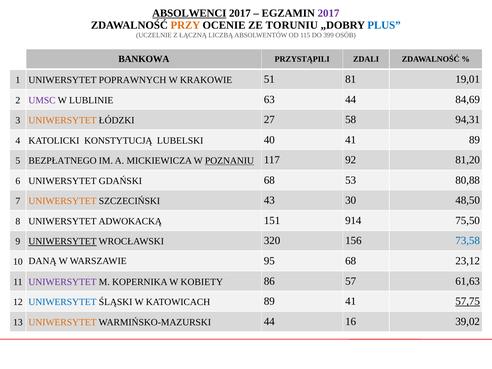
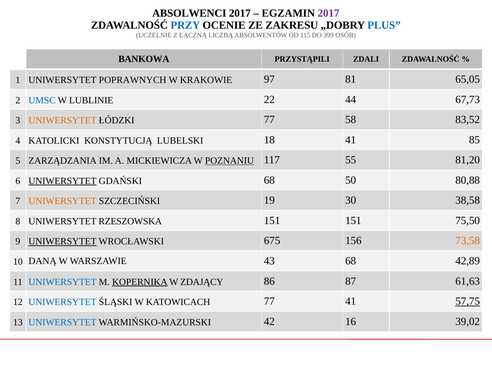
ABSOLWENCI underline: present -> none (189, 13)
PRZY colour: orange -> blue (185, 25)
TORUNIU: TORUNIU -> ZAKRESU (292, 25)
51: 51 -> 97 (269, 79)
19,01: 19,01 -> 65,05 (468, 79)
UMSC colour: purple -> blue (42, 100)
63: 63 -> 22 (269, 99)
84,69: 84,69 -> 67,73 (468, 99)
ŁÓDZKI 27: 27 -> 77 (269, 120)
94,31: 94,31 -> 83,52 (468, 120)
40: 40 -> 18 (269, 140)
41 89: 89 -> 85 (474, 140)
BEZPŁATNEGO: BEZPŁATNEGO -> ZARZĄDZANIA (63, 161)
92: 92 -> 55 (351, 160)
UNIWERSYTET underline: none -> present (63, 181)
53: 53 -> 50 (351, 180)
43: 43 -> 19 (269, 200)
48,50: 48,50 -> 38,58 (468, 200)
ADWOKACKĄ: ADWOKACKĄ -> RZESZOWSKA (130, 221)
151 914: 914 -> 151 (353, 221)
320: 320 -> 675 (272, 241)
73,58 colour: blue -> orange (468, 241)
95: 95 -> 43 (269, 261)
23,12: 23,12 -> 42,89 (468, 261)
UNIWERSYTET colour: purple -> blue (63, 282)
KOPERNIKA underline: none -> present (140, 282)
KOBIETY: KOBIETY -> ZDAJĄCY (202, 282)
57: 57 -> 87 (351, 281)
KATOWICACH 89: 89 -> 77 (269, 301)
UNIWERSYTET colour: orange -> blue (63, 322)
WARMIŃSKO-MAZURSKI 44: 44 -> 42 (269, 321)
